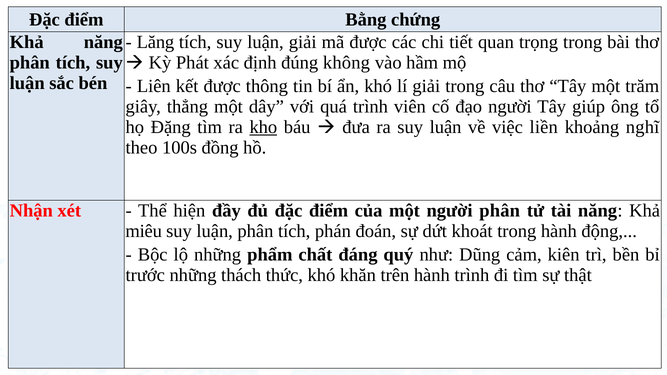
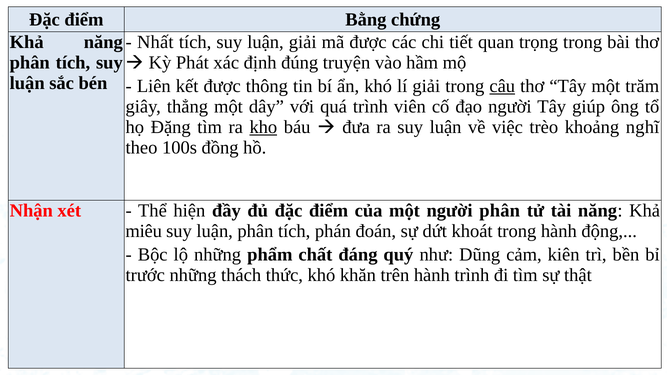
Lăng: Lăng -> Nhất (155, 42)
không: không -> truyện (347, 63)
câu underline: none -> present (502, 86)
liền: liền -> trèo (544, 127)
